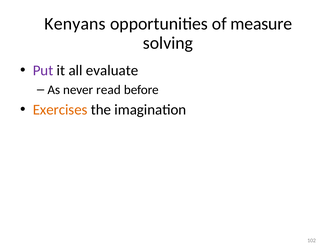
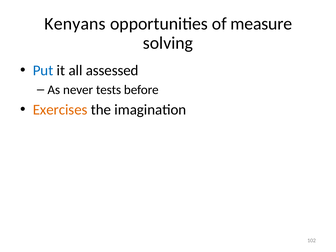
Put colour: purple -> blue (43, 70)
evaluate: evaluate -> assessed (112, 70)
read: read -> tests (109, 90)
